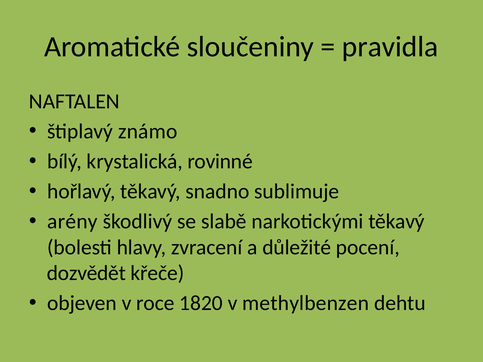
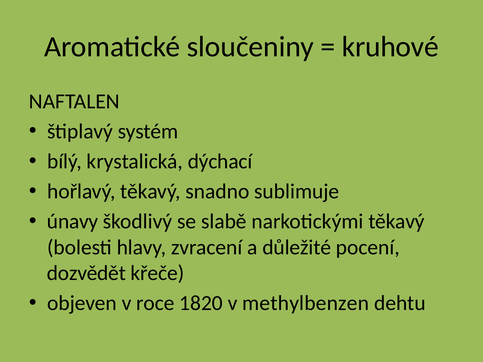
pravidla: pravidla -> kruhové (390, 47)
známo: známo -> systém (148, 131)
rovinné: rovinné -> dýchací (220, 162)
arény: arény -> únavy (73, 222)
